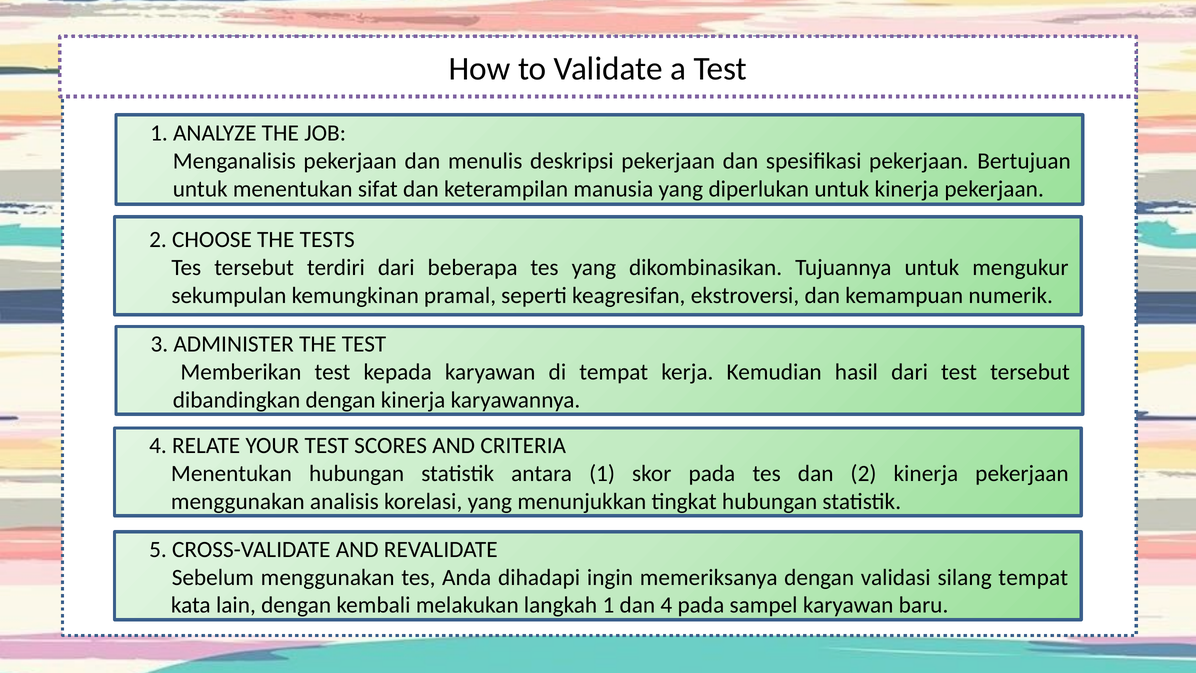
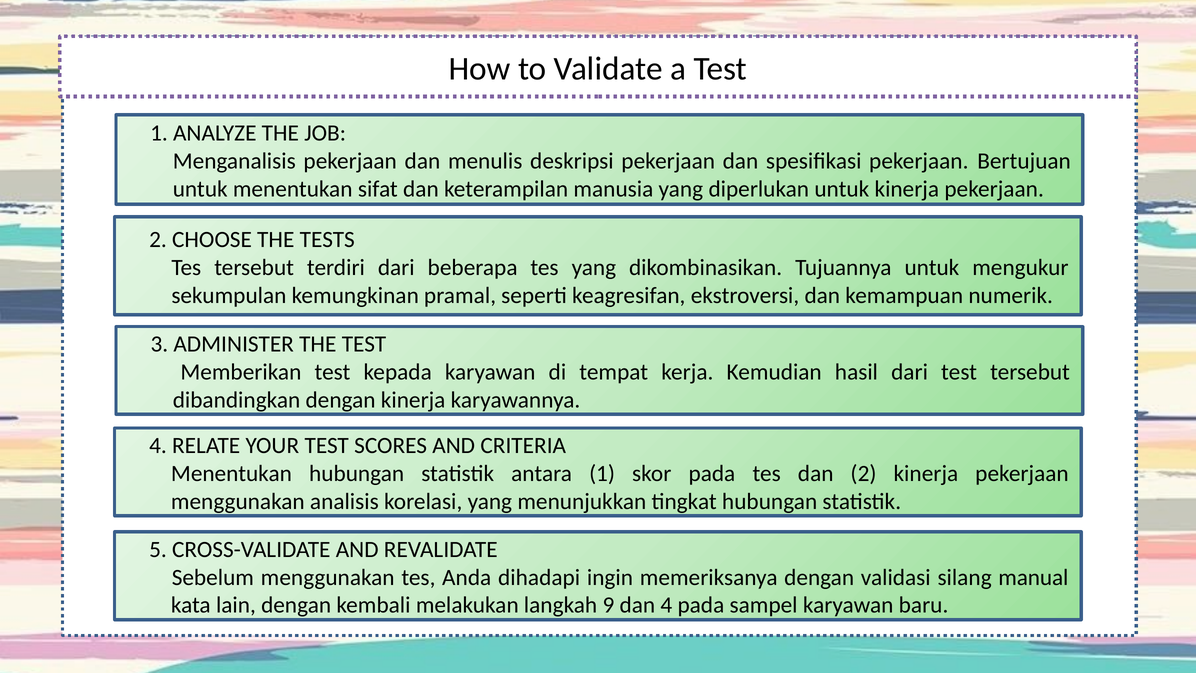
silang tempat: tempat -> manual (1033, 577)
langkah 1: 1 -> 9 (608, 605)
